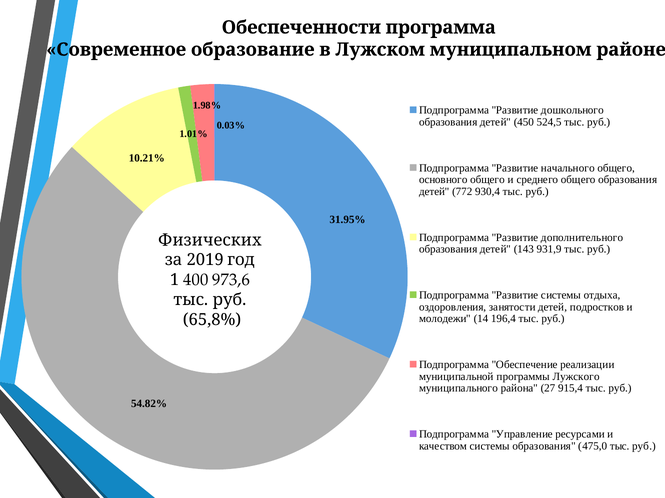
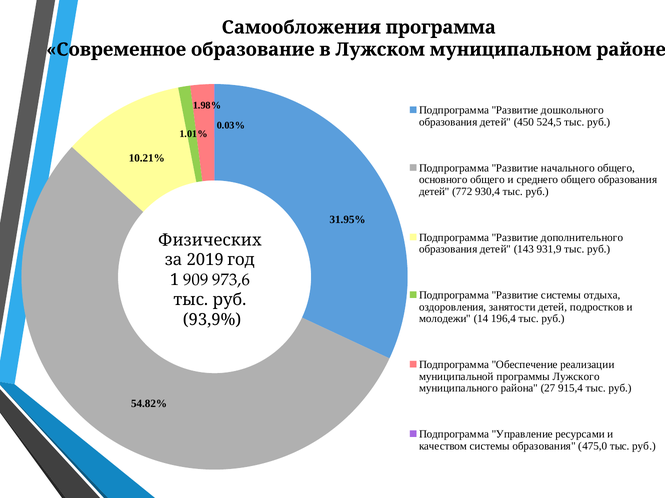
Обеспеченности: Обеспеченности -> Самообложения (301, 27)
400: 400 -> 909 (196, 280)
65,8%: 65,8% -> 93,9% (212, 320)
